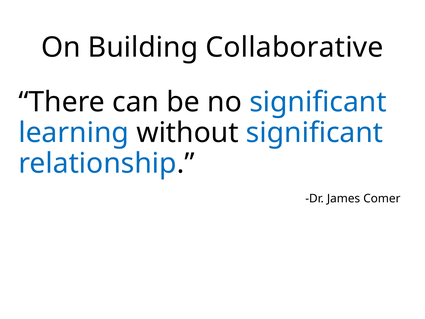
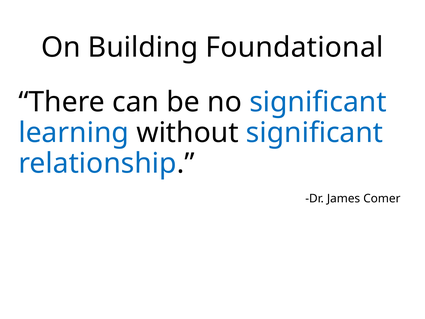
Collaborative: Collaborative -> Foundational (294, 48)
